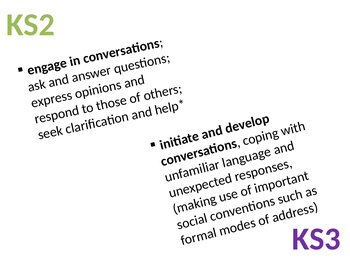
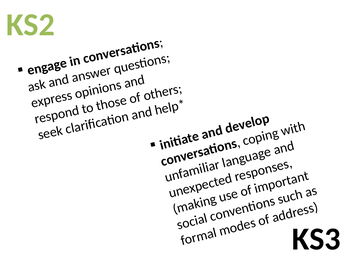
KS3 colour: purple -> black (316, 239)
